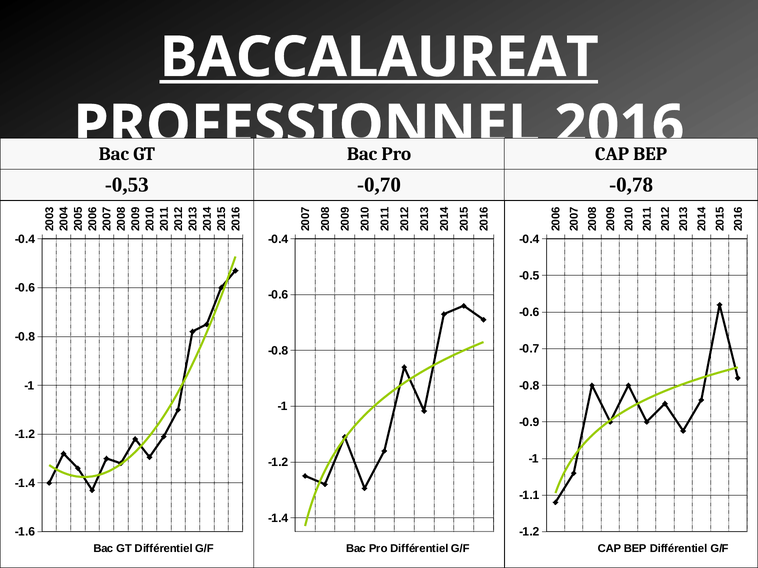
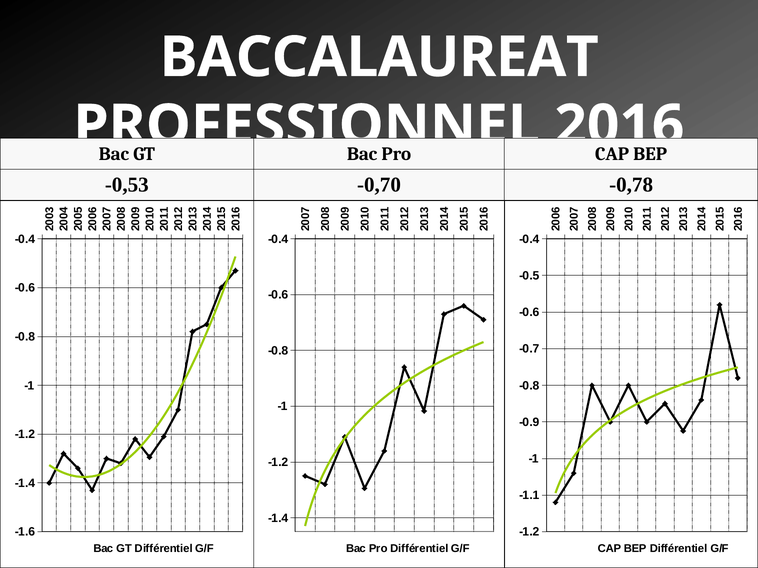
BACCALAUREAT underline: present -> none (379, 57)
